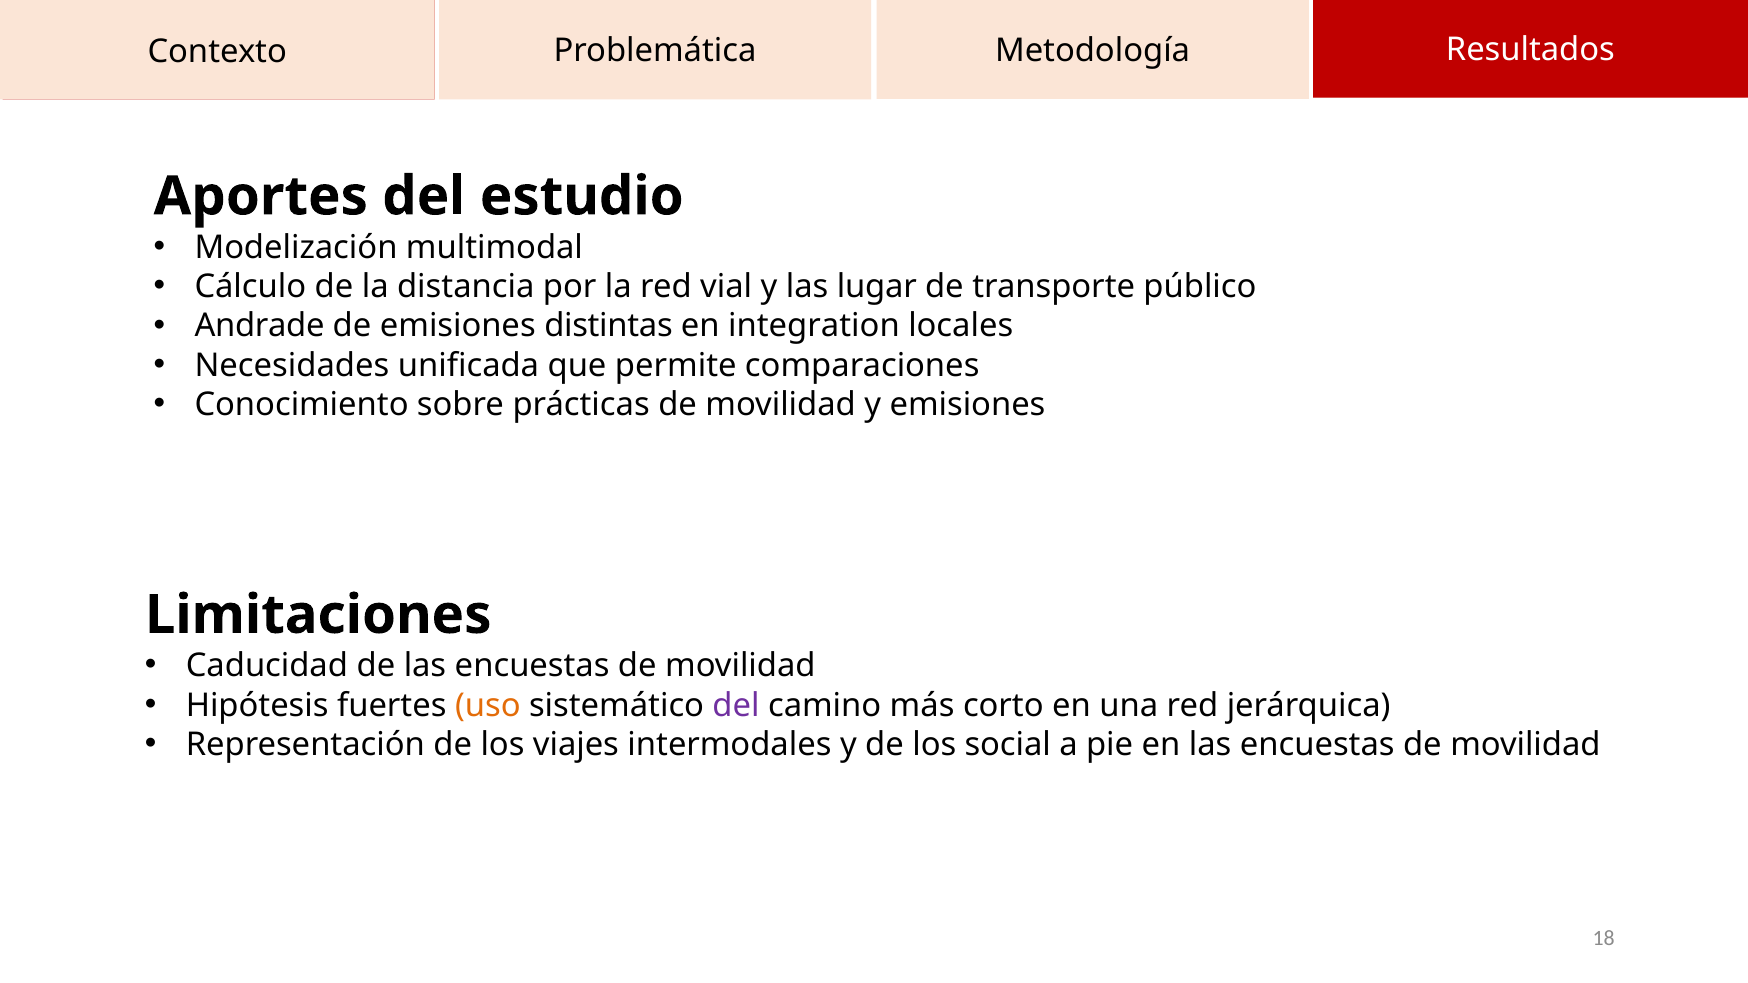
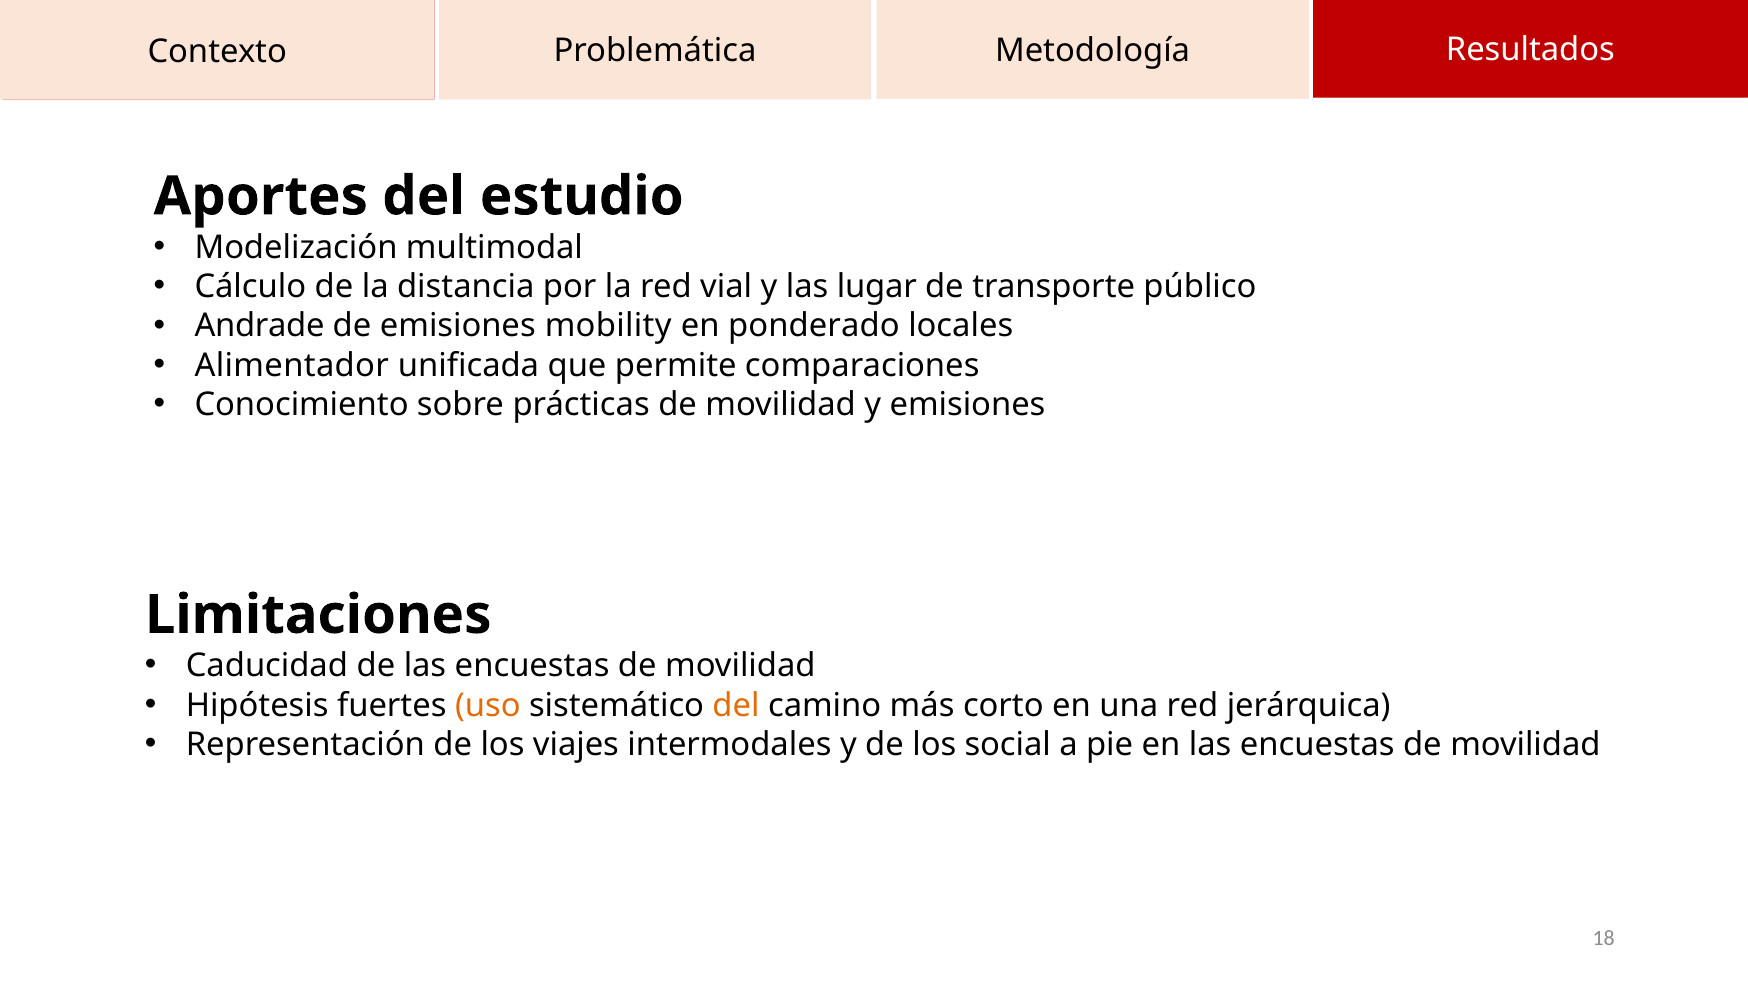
distintas: distintas -> mobility (608, 326)
integration: integration -> ponderado (814, 326)
Necesidades: Necesidades -> Alimentador (292, 365)
del colour: purple -> orange (736, 705)
